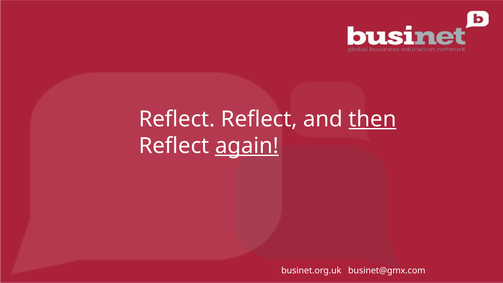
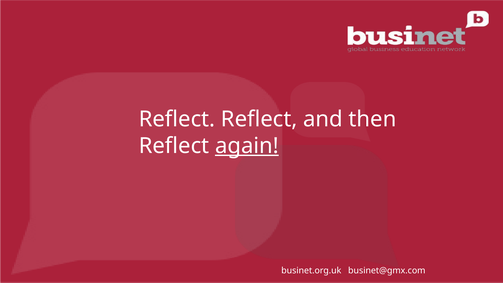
then underline: present -> none (372, 119)
